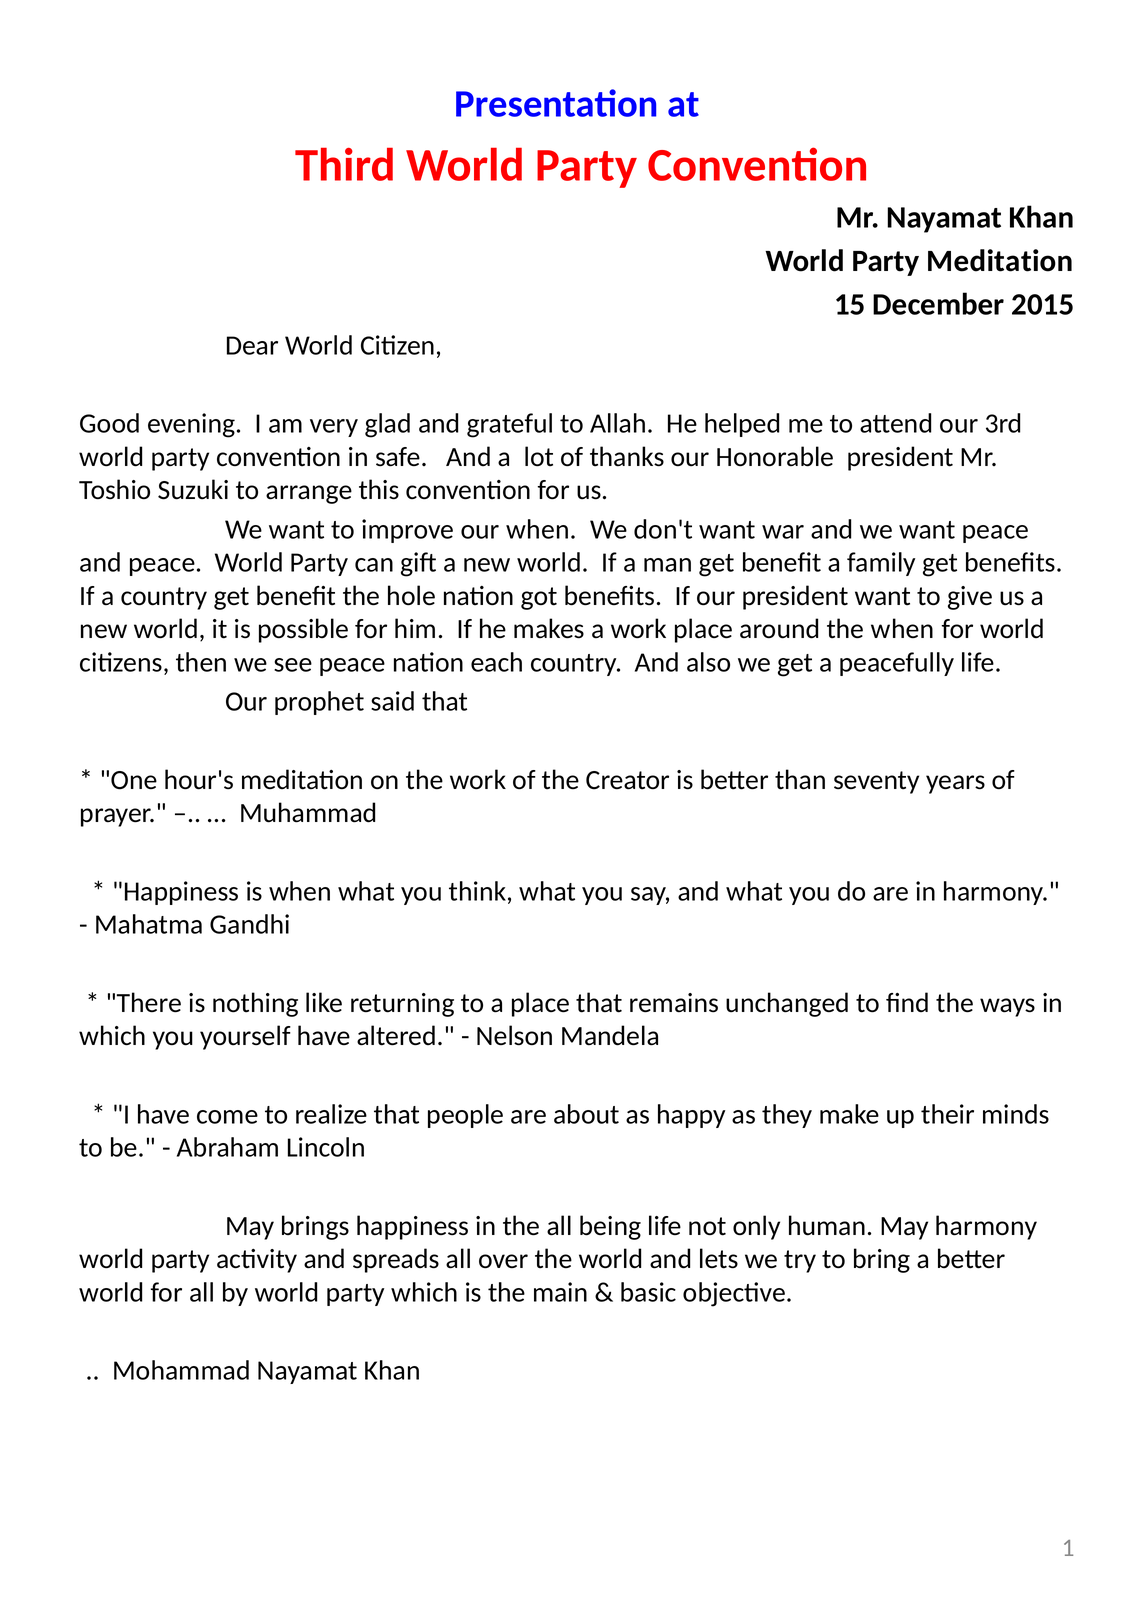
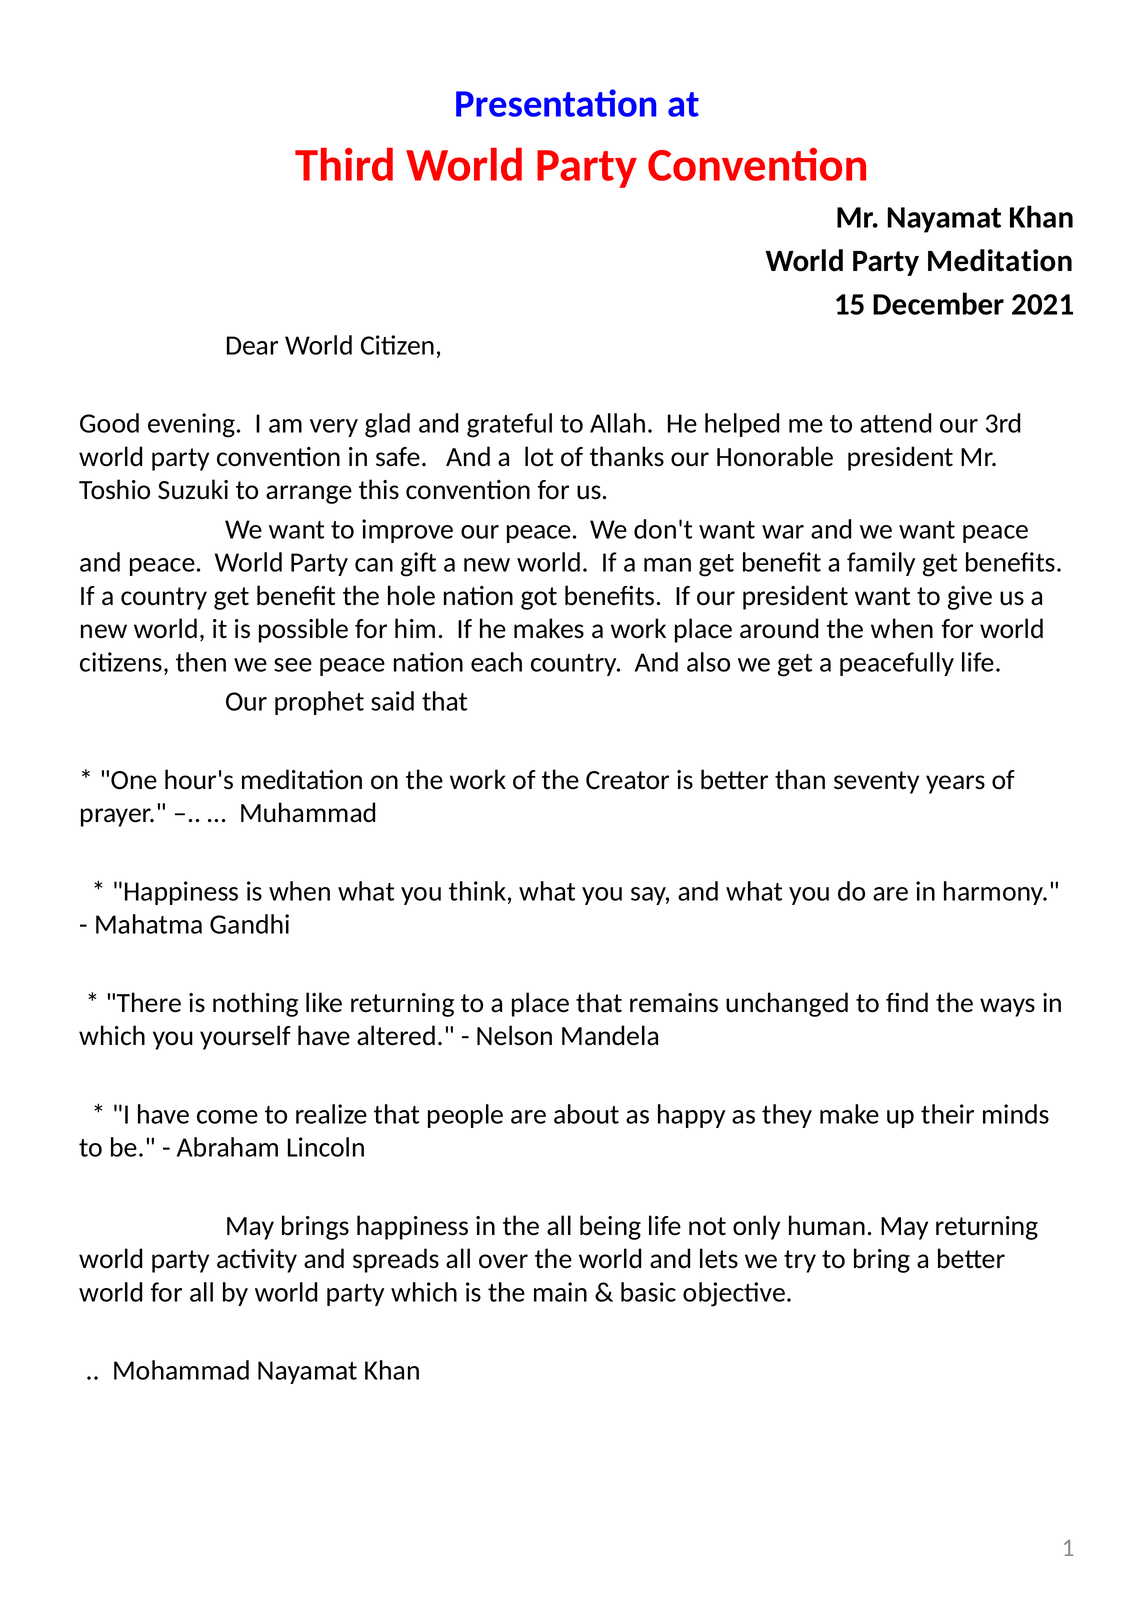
2015: 2015 -> 2021 (1043, 305)
our when: when -> peace (542, 529)
May harmony: harmony -> returning (986, 1226)
